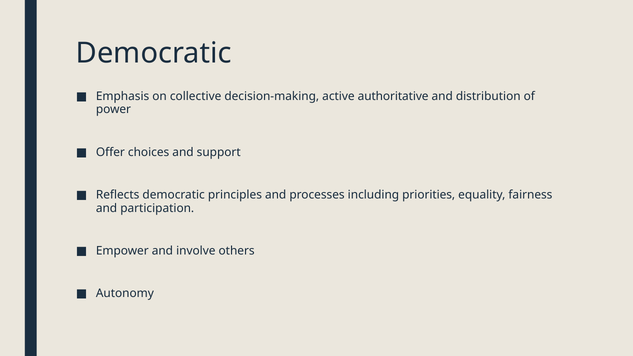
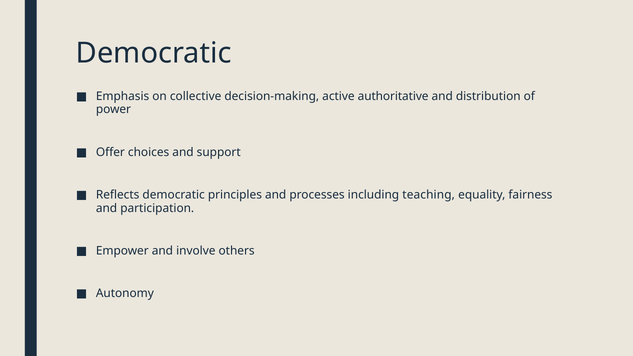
priorities: priorities -> teaching (429, 195)
